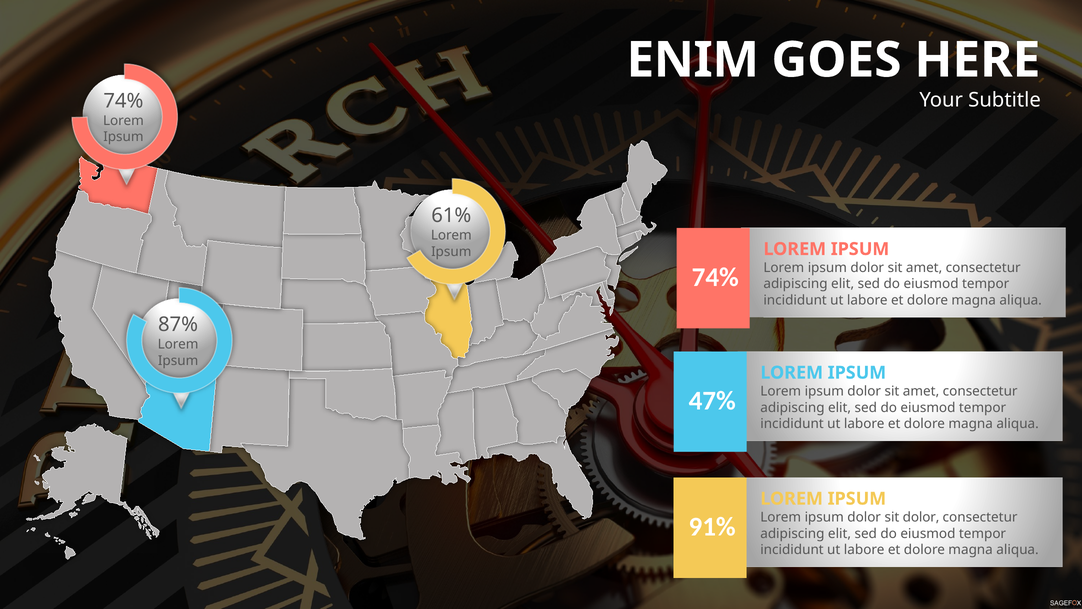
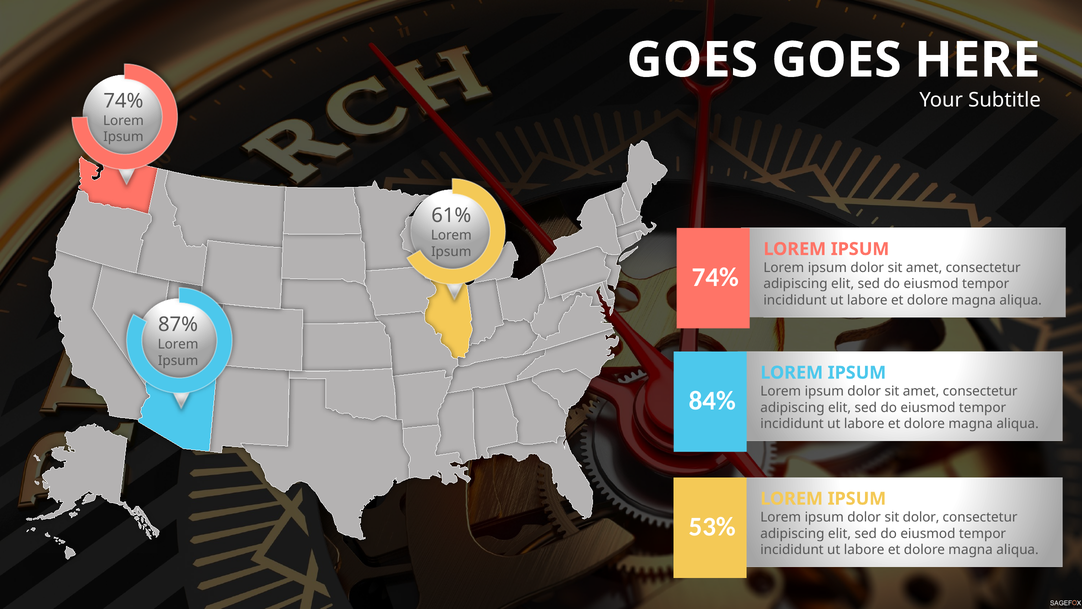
ENIM: ENIM -> GOES (692, 60)
47%: 47% -> 84% (712, 401)
91%: 91% -> 53% (712, 526)
